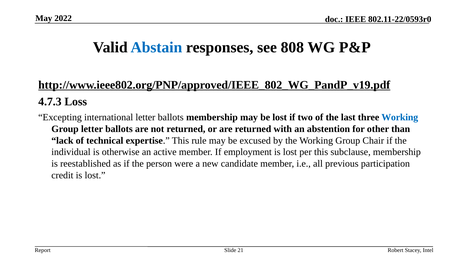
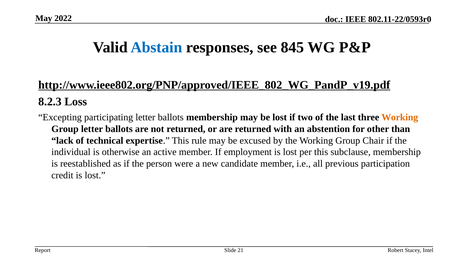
808: 808 -> 845 (292, 47)
4.7.3: 4.7.3 -> 8.2.3 (50, 102)
international: international -> participating (109, 117)
Working colour: blue -> orange (400, 117)
